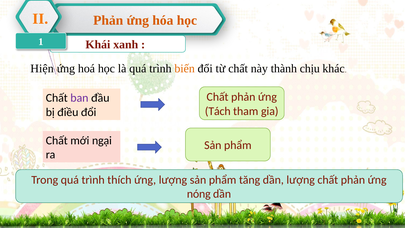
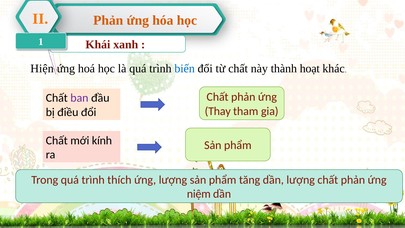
biến colour: orange -> blue (185, 69)
chịu: chịu -> hoạt (310, 69)
Tách: Tách -> Thay (218, 111)
ngại: ngại -> kính (102, 140)
nóng: nóng -> niệm (199, 194)
